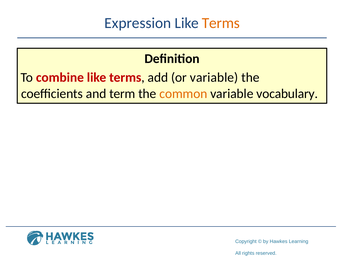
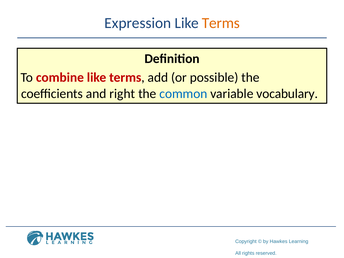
or variable: variable -> possible (214, 78)
term: term -> right (122, 94)
common colour: orange -> blue (183, 94)
